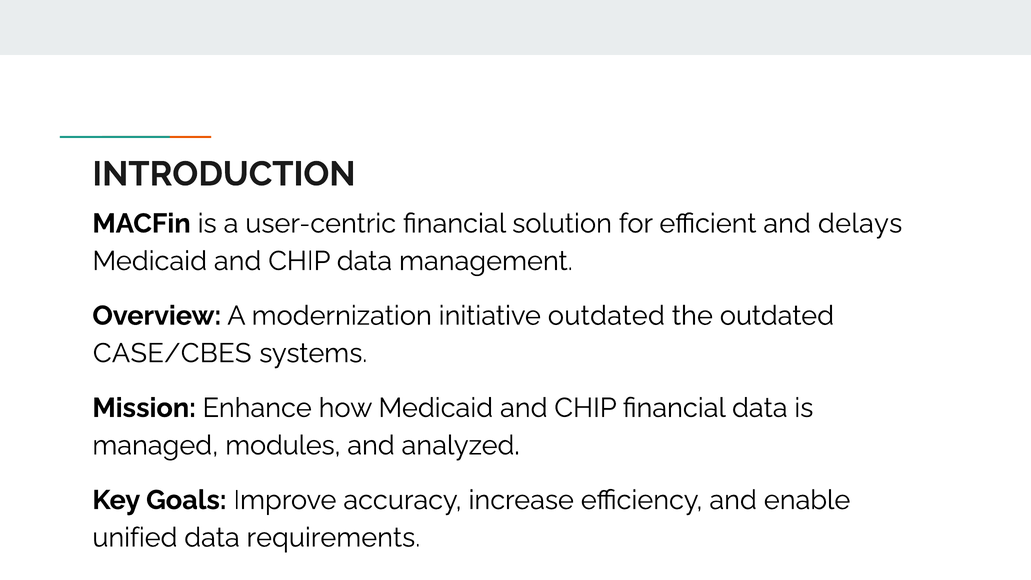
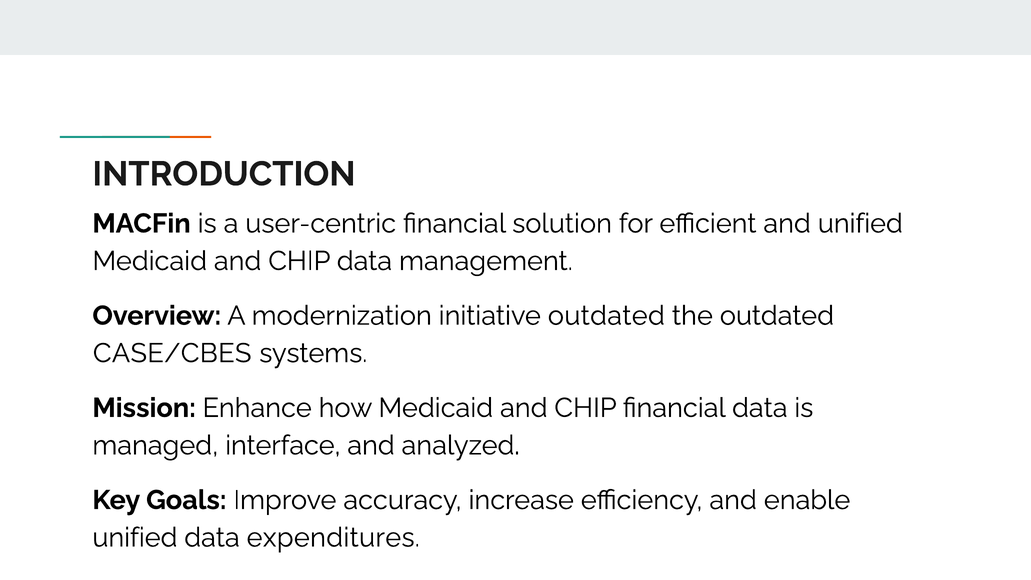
and delays: delays -> unified (860, 224)
modules: modules -> interface (283, 445)
requirements: requirements -> expenditures (333, 538)
